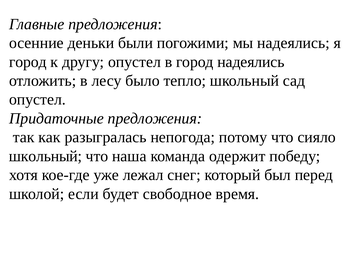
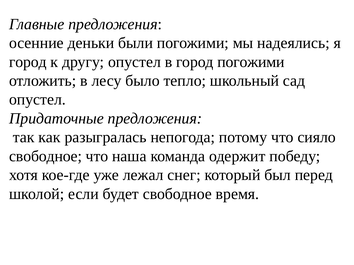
город надеялись: надеялись -> погожими (251, 62)
школьный: школьный -> свободное (45, 156)
